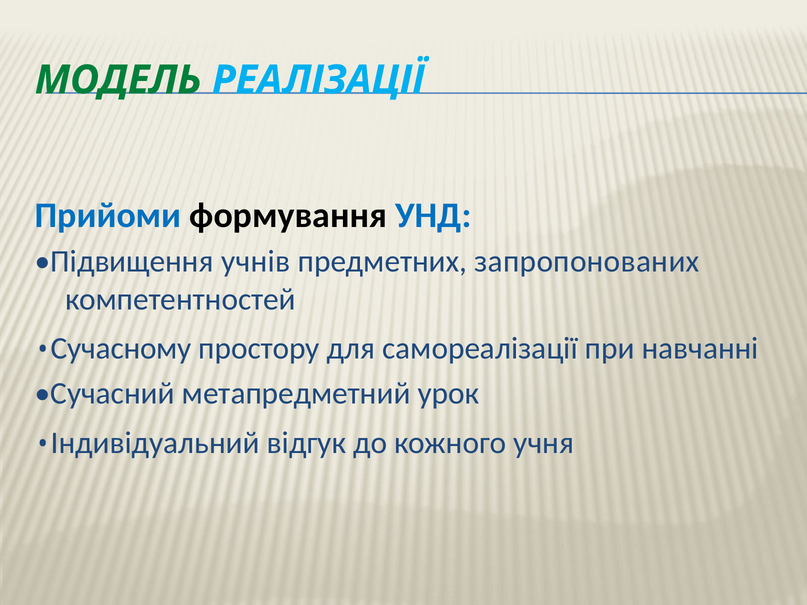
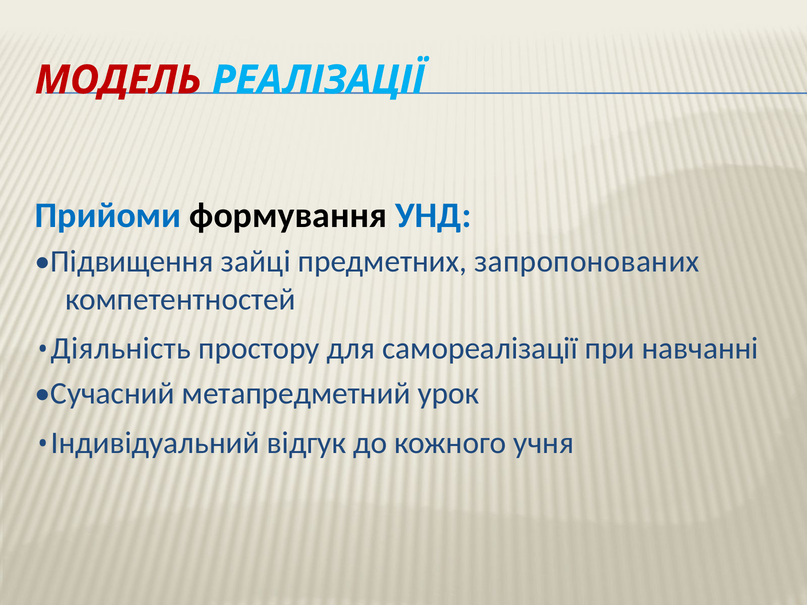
МОДЕЛЬ colour: green -> red (118, 80)
учнів: учнів -> зайці (256, 262)
Сучасному: Сучасному -> Діяльність (121, 349)
